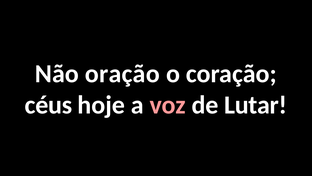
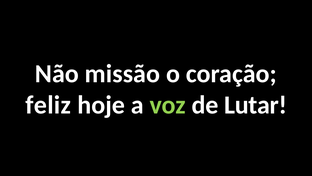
oração: oração -> missão (122, 74)
céus: céus -> feliz (48, 105)
voz colour: pink -> light green (168, 105)
